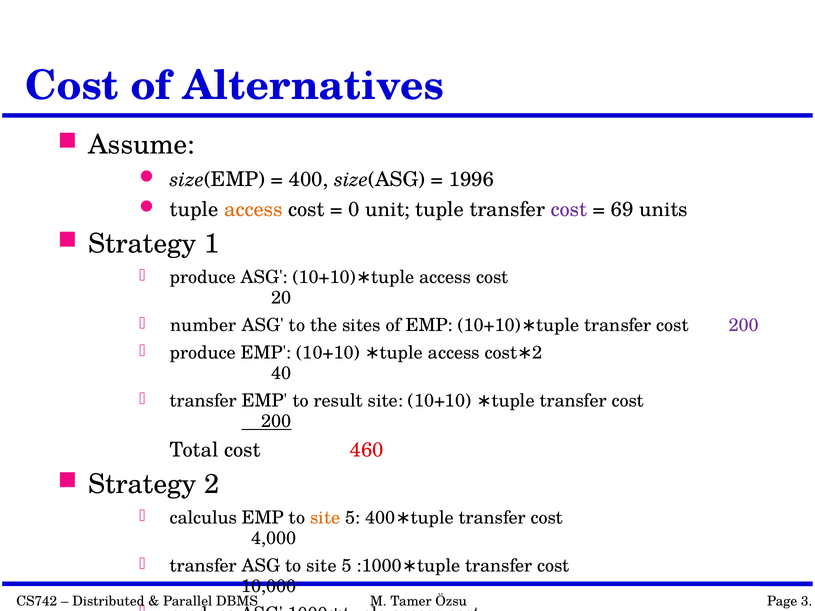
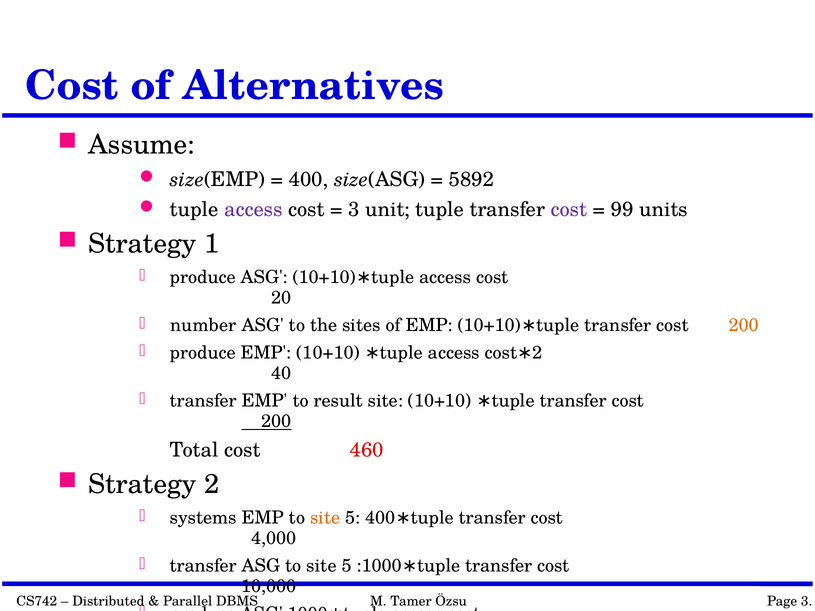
1996: 1996 -> 5892 (471, 180)
access colour: orange -> purple (253, 210)
0: 0 -> 3 (354, 210)
69: 69 -> 99 (622, 210)
200 colour: purple -> orange (744, 325)
calculus: calculus -> systems (203, 518)
